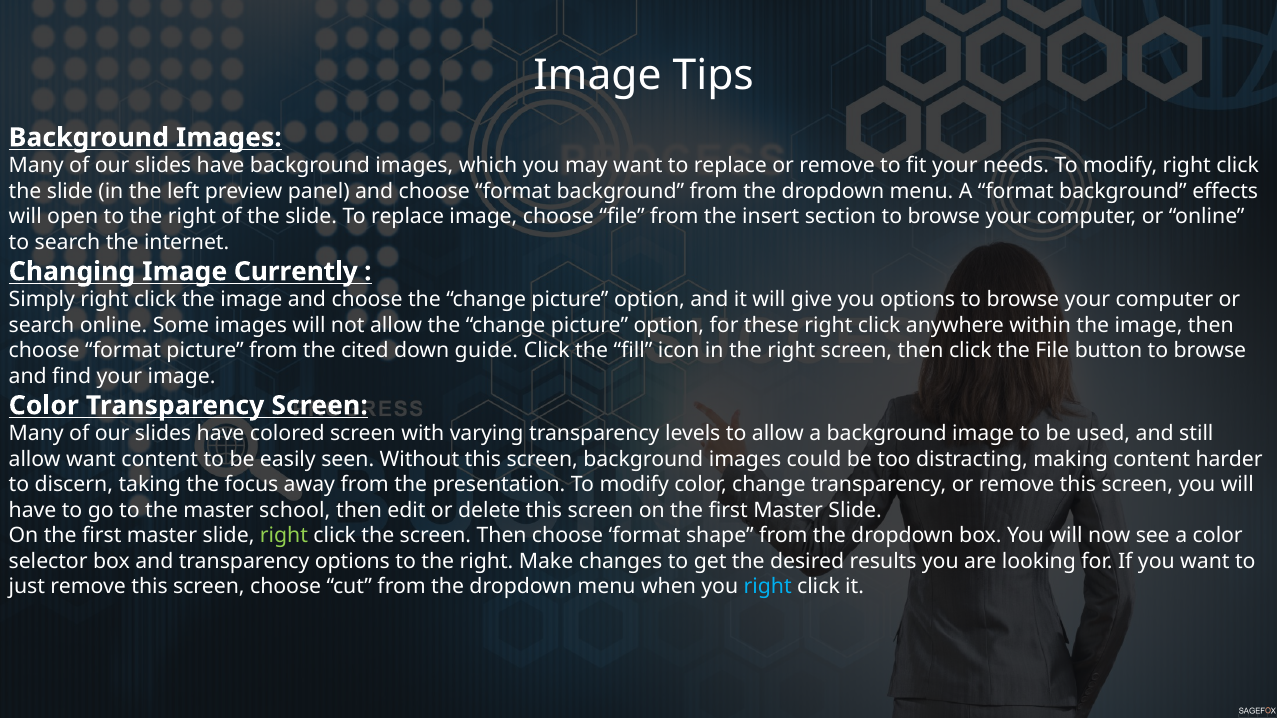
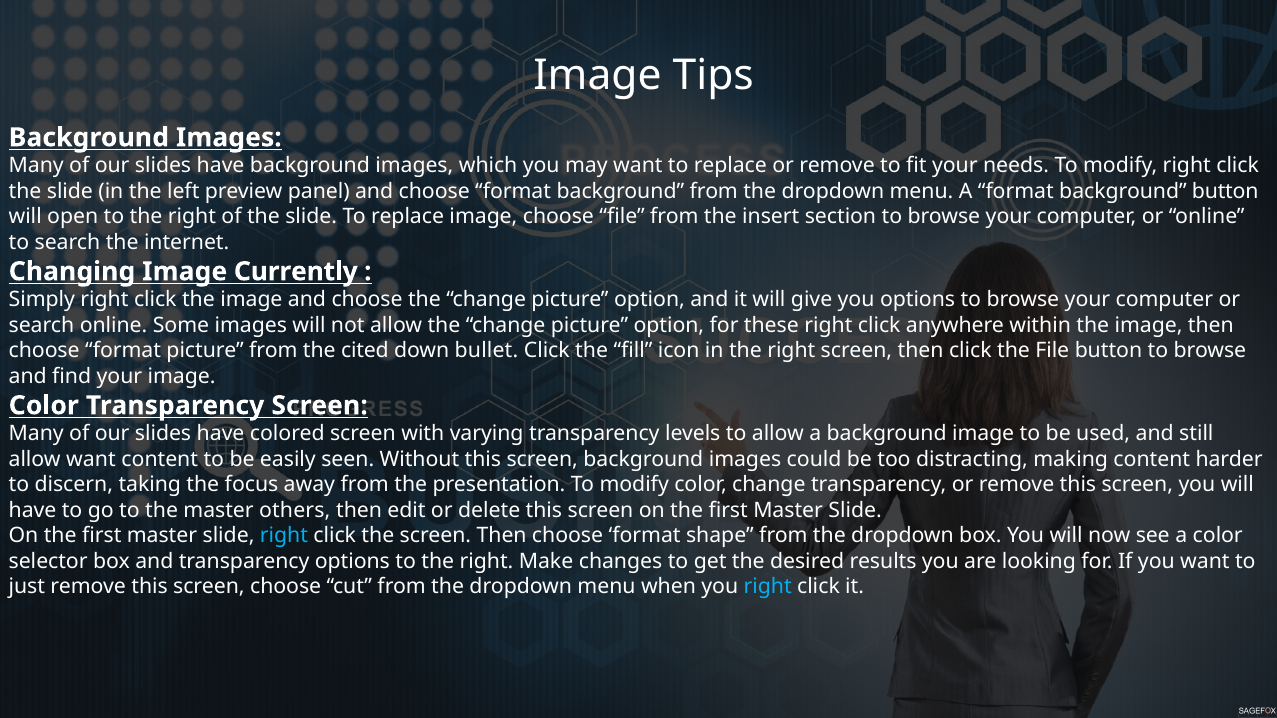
background effects: effects -> button (1225, 191)
guide: guide -> bullet (486, 351)
school: school -> others (295, 511)
right colour: light green -> light blue (284, 536)
